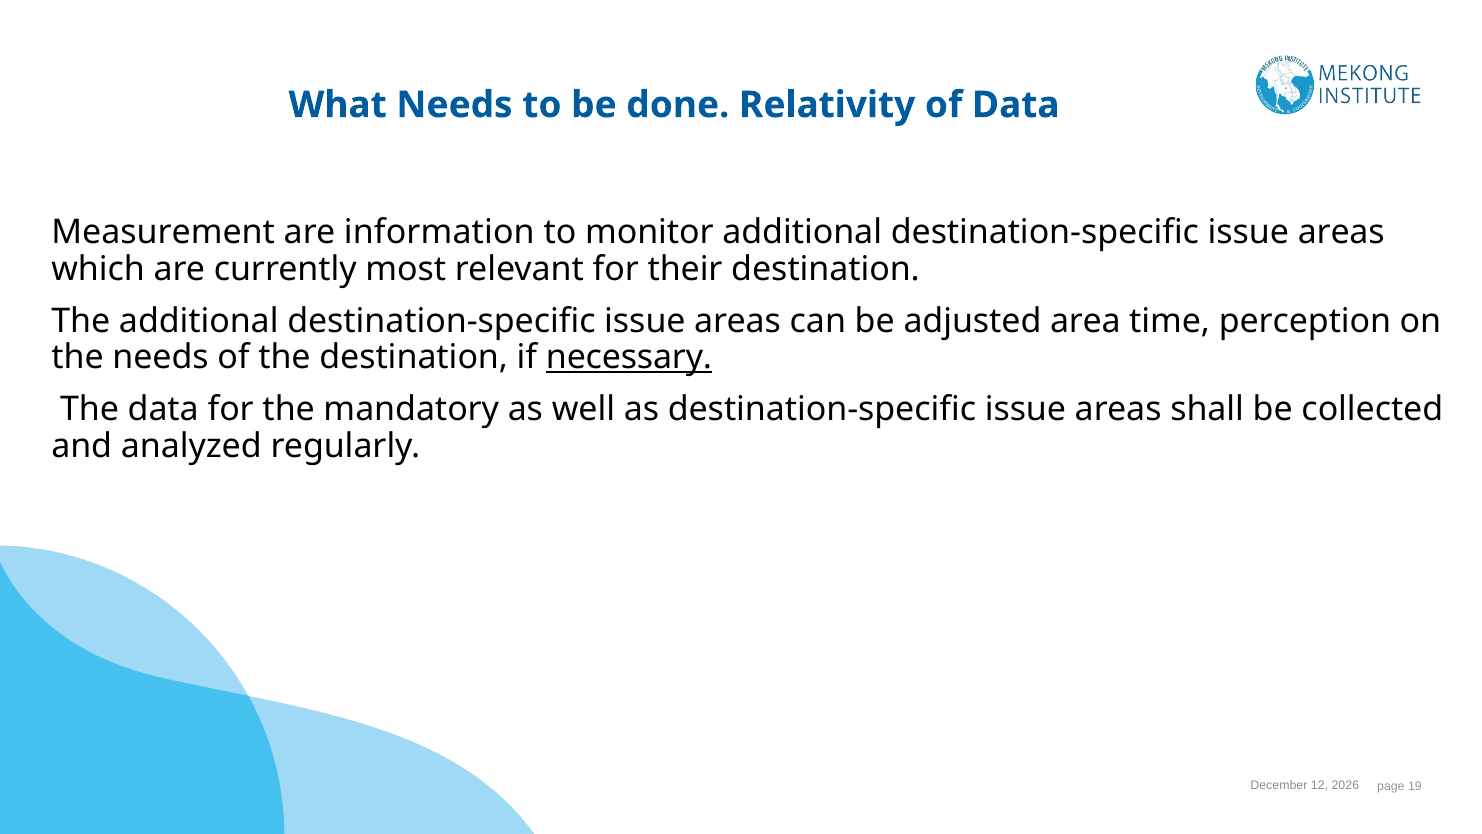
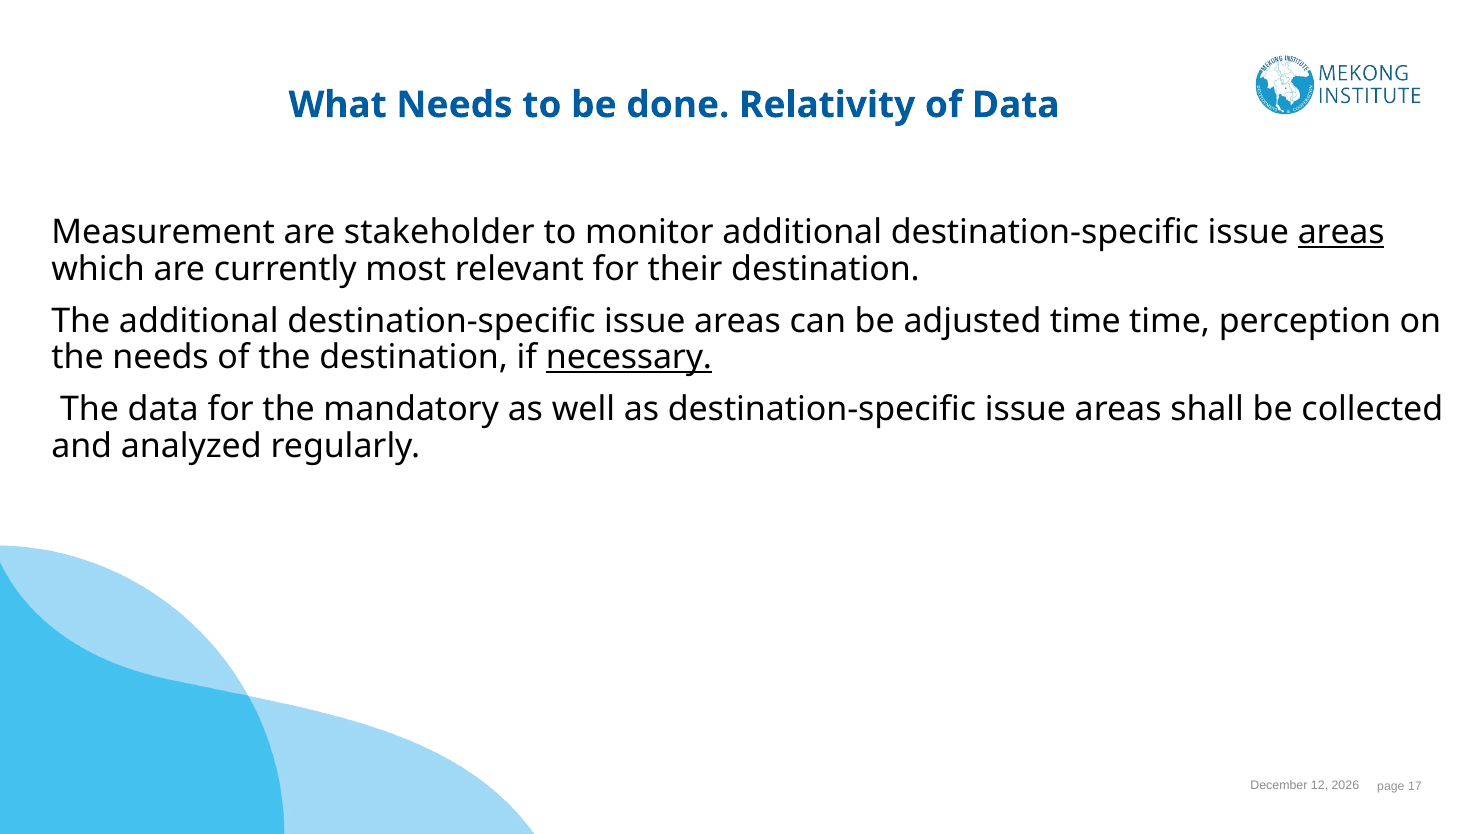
information: information -> stakeholder (439, 232)
areas underline: none -> present (1341, 232)
adjusted area: area -> time (1085, 321)
19: 19 -> 17 (1415, 786)
